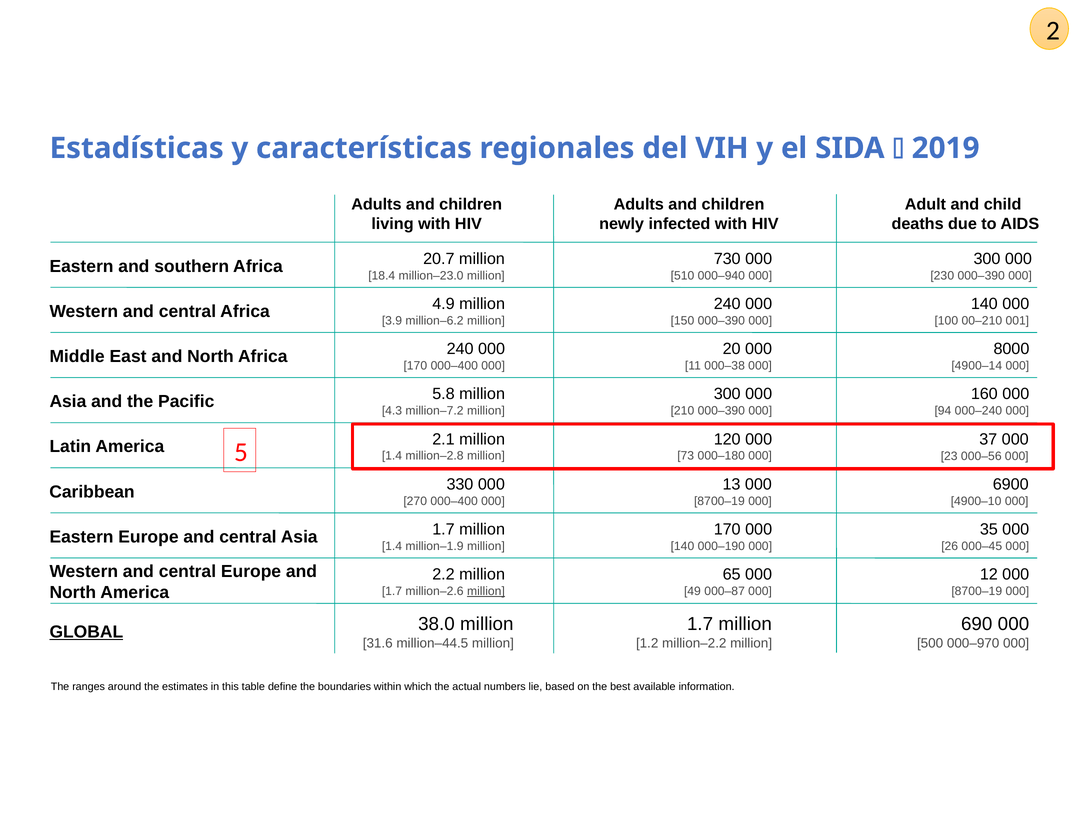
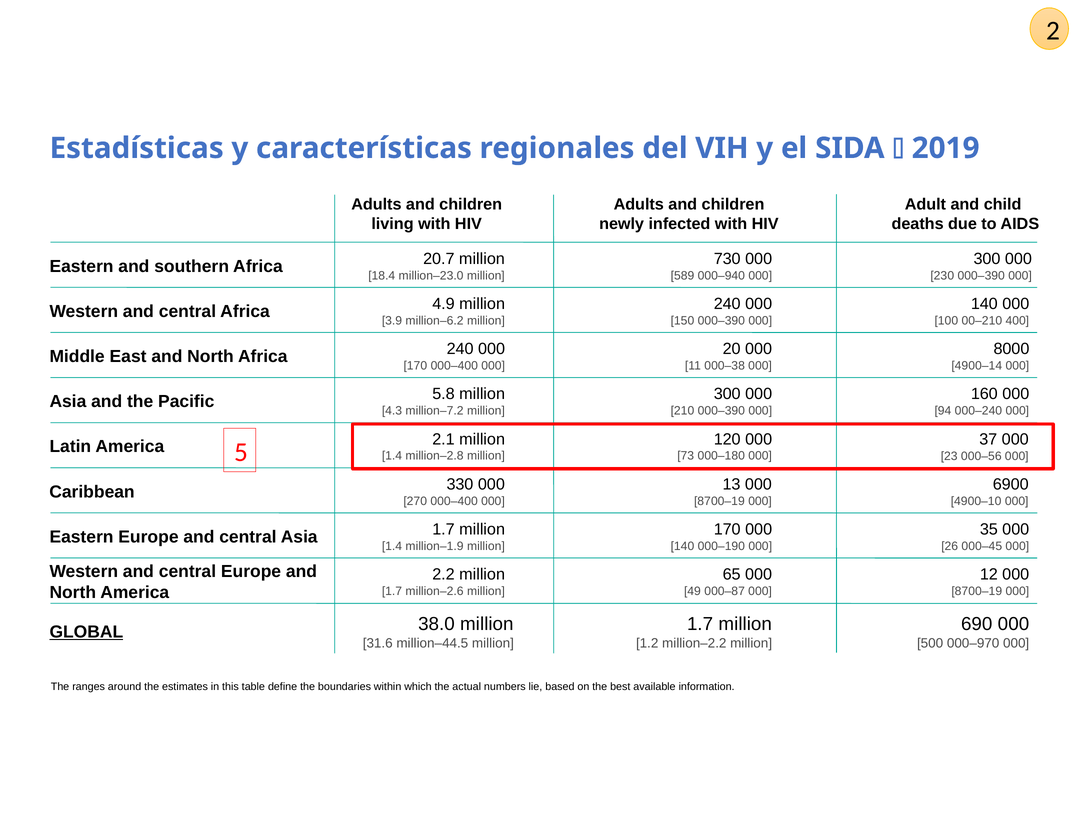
510: 510 -> 589 (682, 276)
001: 001 -> 400 (1017, 321)
million underline: present -> none (486, 591)
